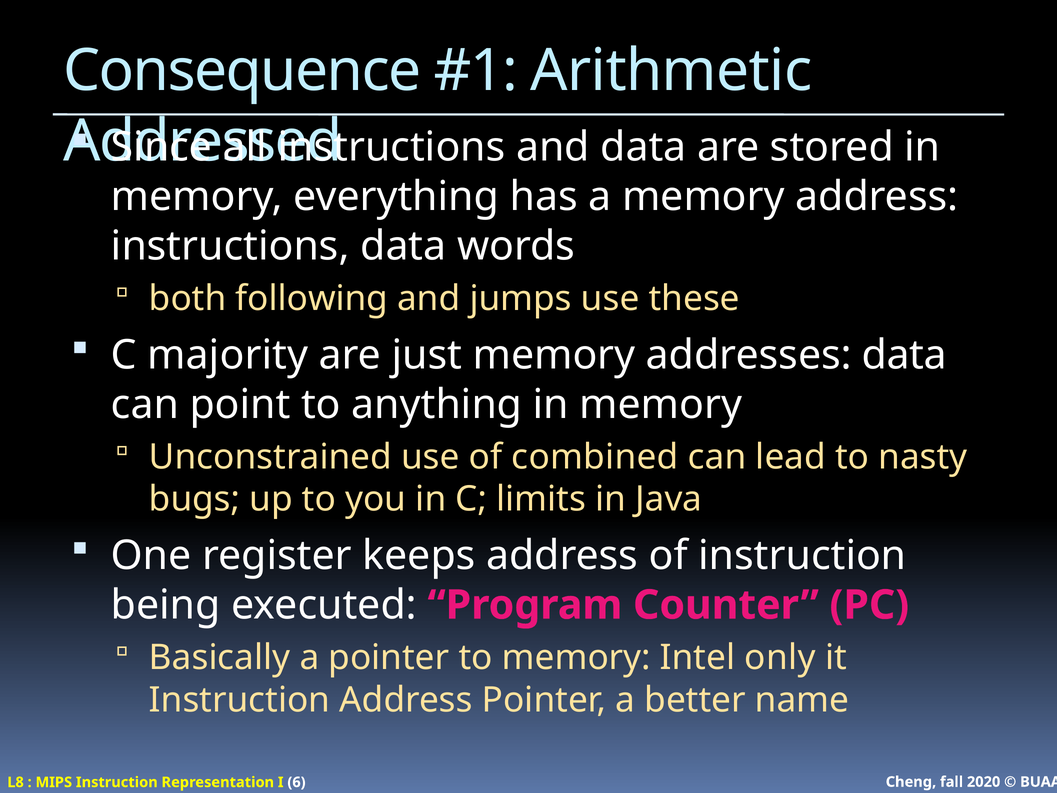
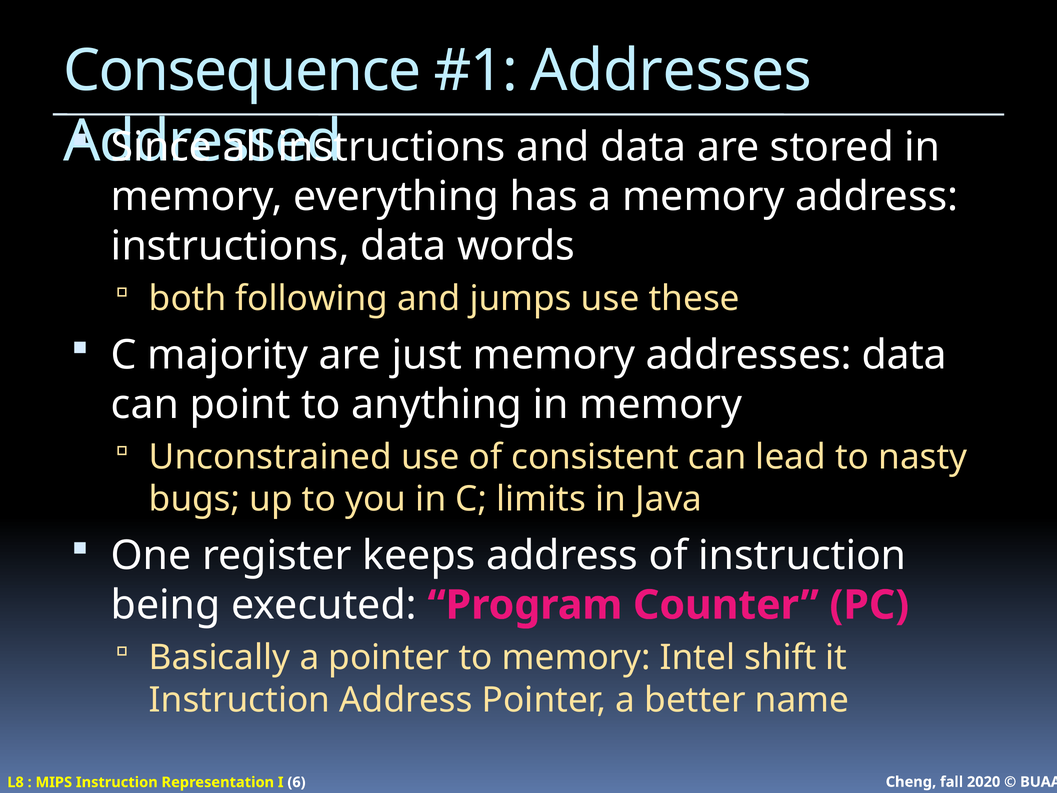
Arithmetic: Arithmetic -> Addresses (671, 71)
combined: combined -> consistent (595, 457)
only: only -> shift (780, 657)
